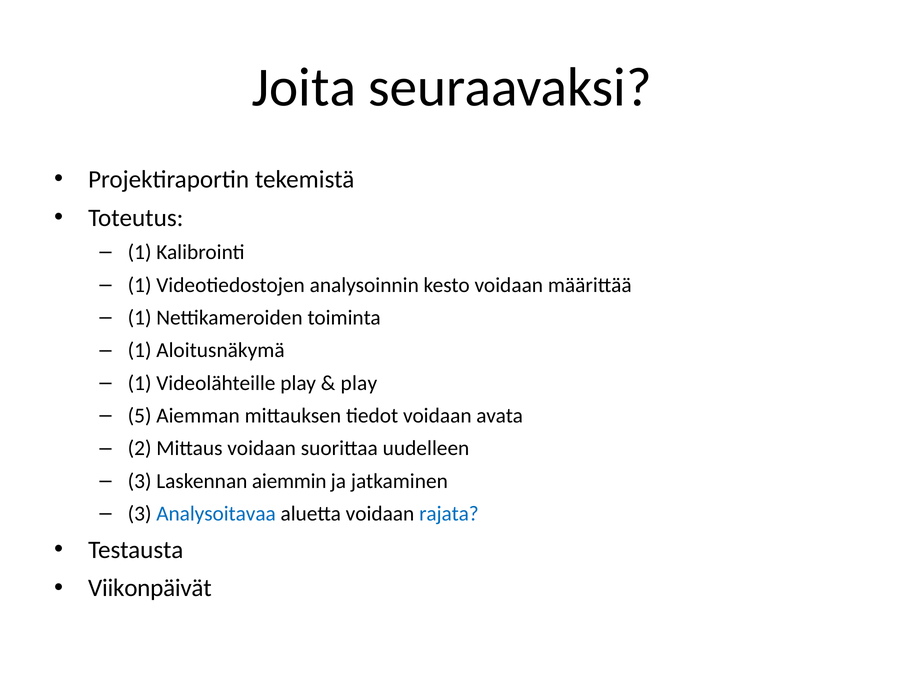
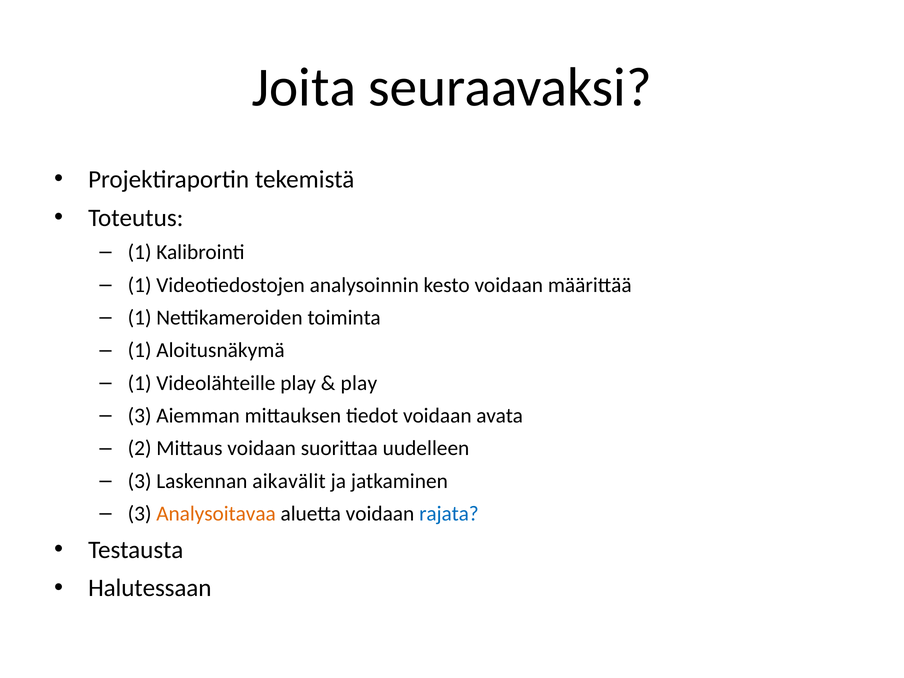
5: 5 -> 3 (140, 416)
aiemmin: aiemmin -> aikavälit (289, 481)
Analysoitavaa colour: blue -> orange (216, 514)
Viikonpäivät: Viikonpäivät -> Halutessaan (150, 588)
